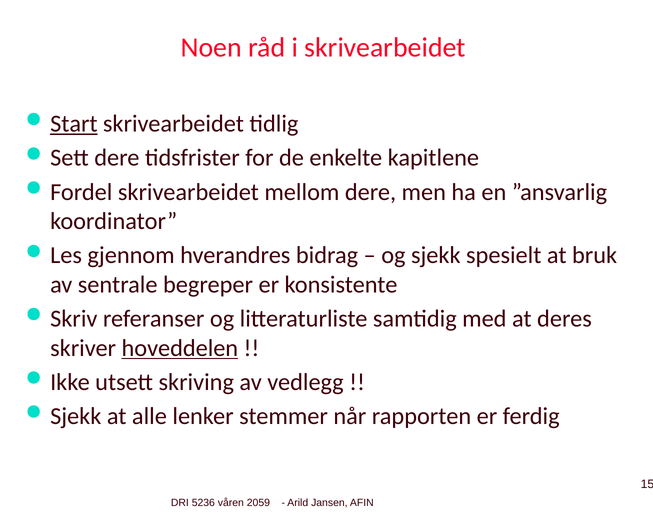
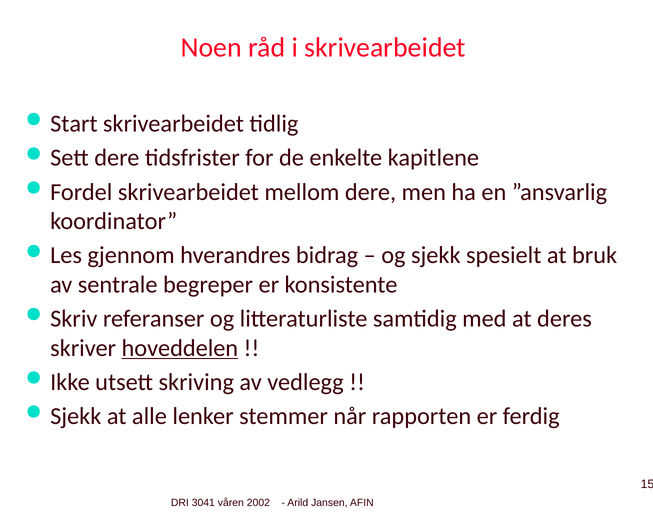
Start underline: present -> none (74, 124)
5236: 5236 -> 3041 (203, 503)
2059: 2059 -> 2002 (258, 503)
